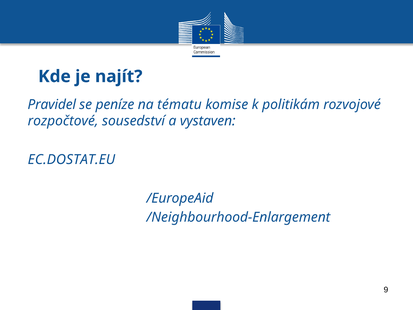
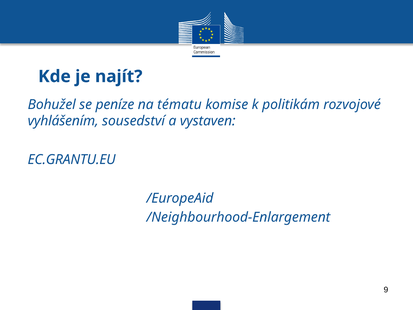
Pravidel: Pravidel -> Bohužel (52, 104)
rozpočtové: rozpočtové -> vyhlášením (63, 121)
EC.DOSTAT.EU: EC.DOSTAT.EU -> EC.GRANTU.EU (72, 159)
